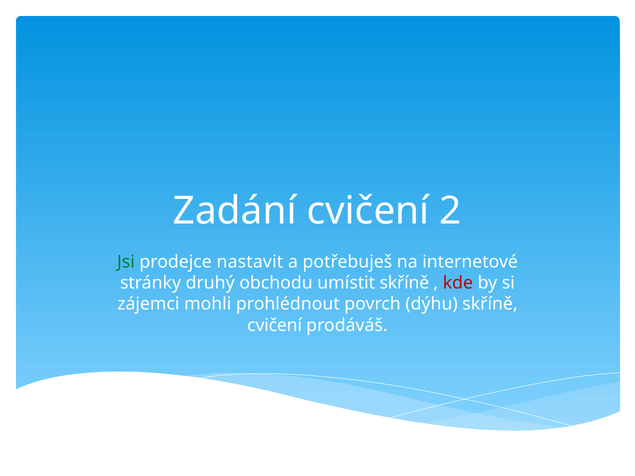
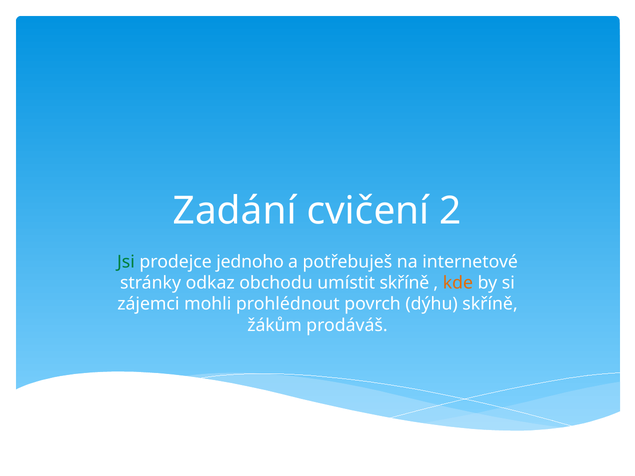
nastavit: nastavit -> jednoho (250, 262)
druhý: druhý -> odkaz (210, 283)
kde colour: red -> orange (458, 283)
cvičení: cvičení -> žákům (275, 325)
